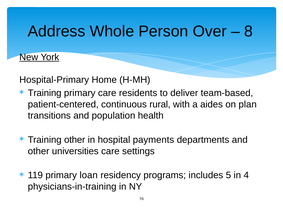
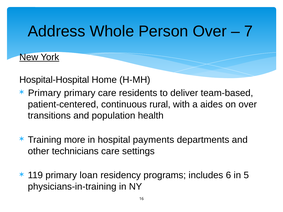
8: 8 -> 7 (248, 31)
Hospital-Primary: Hospital-Primary -> Hospital-Hospital (54, 80)
Training: Training -> Primary (45, 93)
on plan: plan -> over (248, 104)
Training other: other -> more (75, 140)
universities: universities -> technicians (75, 151)
5: 5 -> 6 (228, 175)
4: 4 -> 5 (246, 175)
